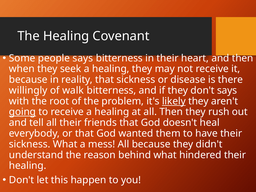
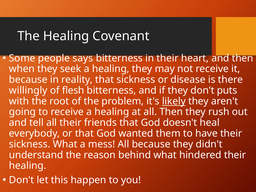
walk: walk -> flesh (73, 90)
don't says: says -> puts (227, 90)
going underline: present -> none (22, 112)
